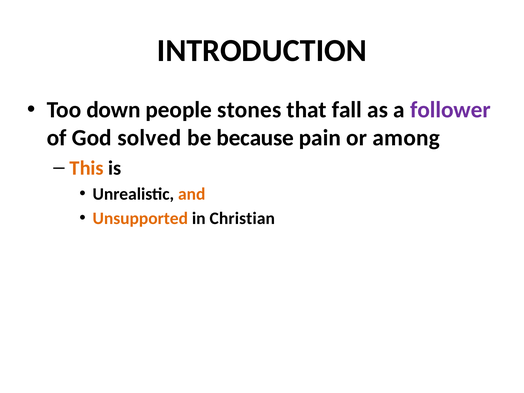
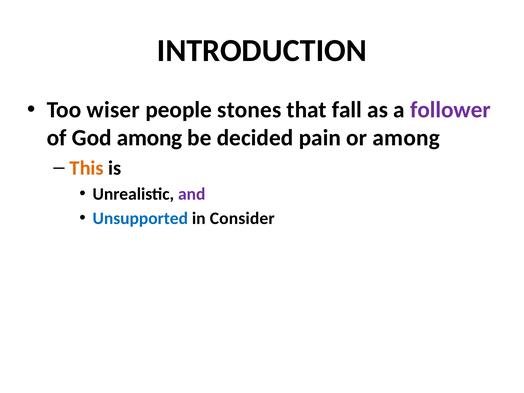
down: down -> wiser (113, 110)
God solved: solved -> among (150, 138)
because: because -> decided (255, 138)
and colour: orange -> purple (192, 194)
Unsupported colour: orange -> blue (140, 218)
Christian: Christian -> Consider (242, 218)
